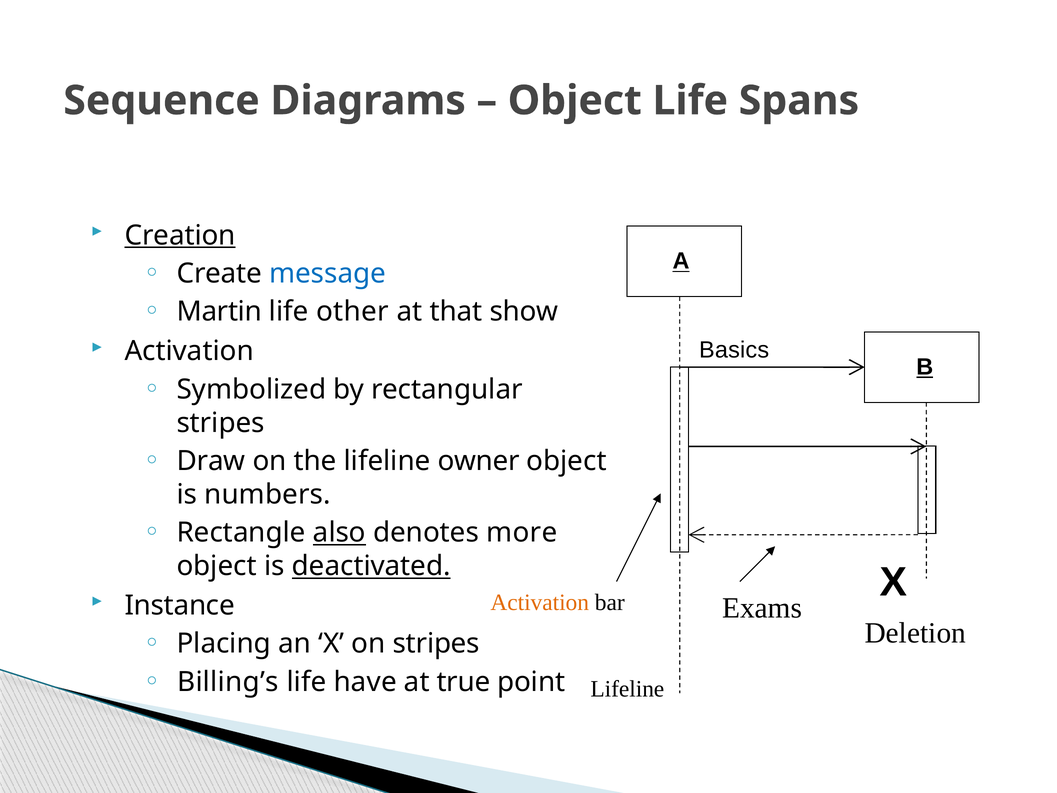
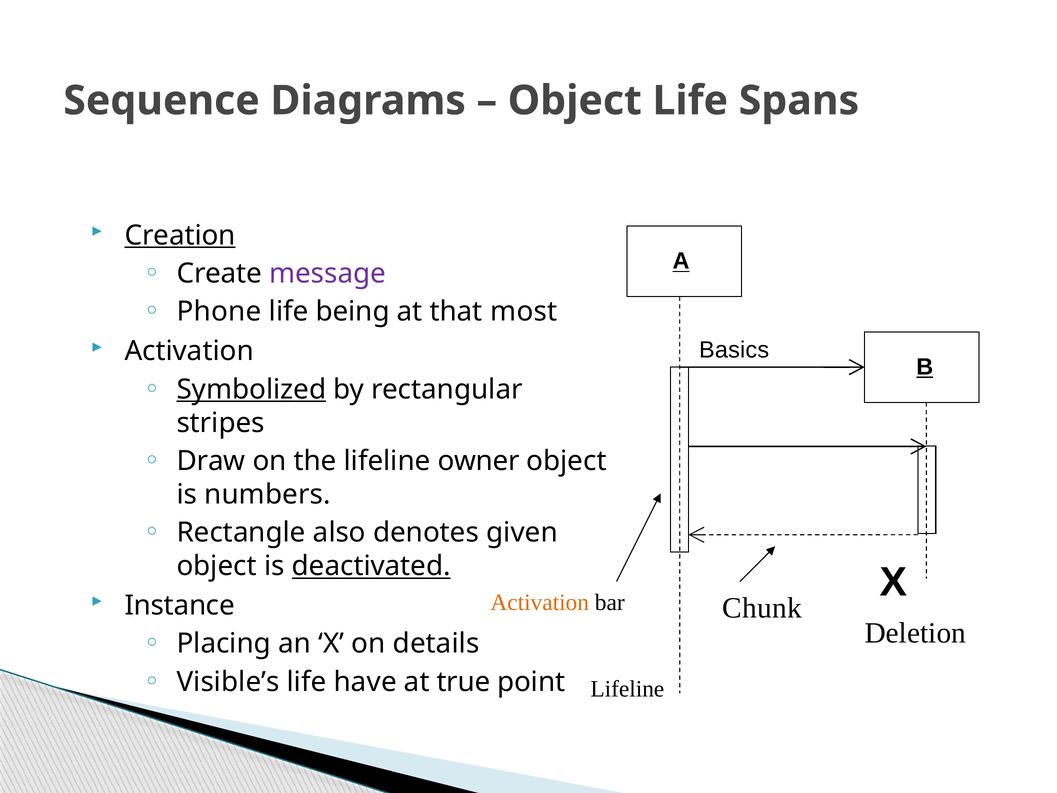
message colour: blue -> purple (328, 273)
Martin: Martin -> Phone (219, 312)
other: other -> being (353, 312)
show: show -> most (524, 312)
Symbolized underline: none -> present (251, 389)
also underline: present -> none (339, 533)
more: more -> given (522, 533)
Exams: Exams -> Chunk (762, 608)
on stripes: stripes -> details (436, 644)
Billing’s: Billing’s -> Visible’s (228, 682)
